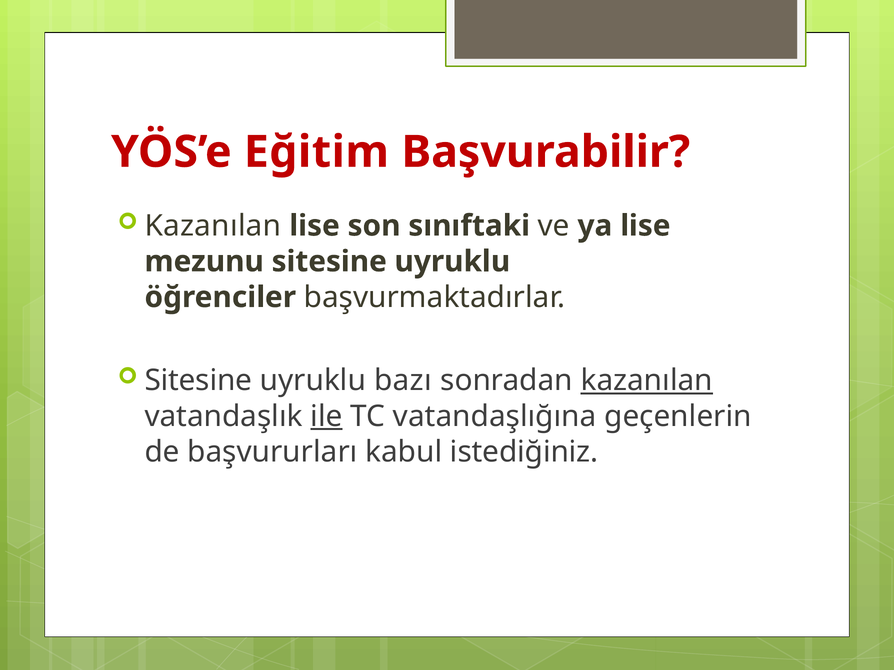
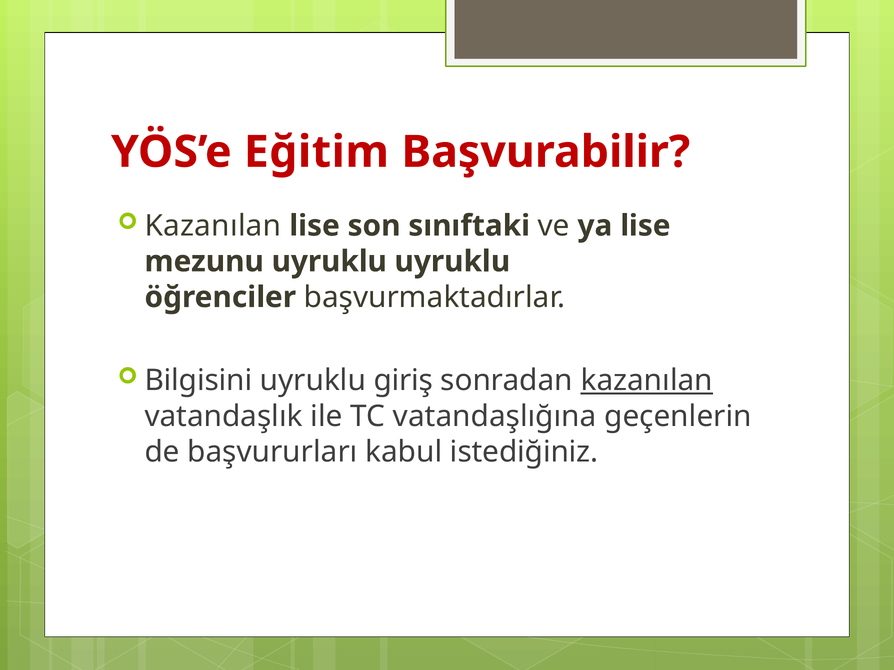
mezunu sitesine: sitesine -> uyruklu (329, 262)
Sitesine: Sitesine -> Bilgisini (198, 381)
bazı: bazı -> giriş (403, 381)
ile underline: present -> none (327, 417)
